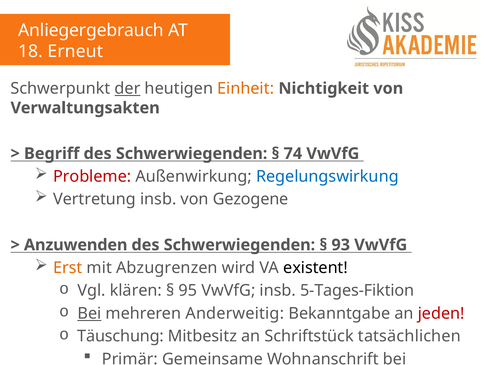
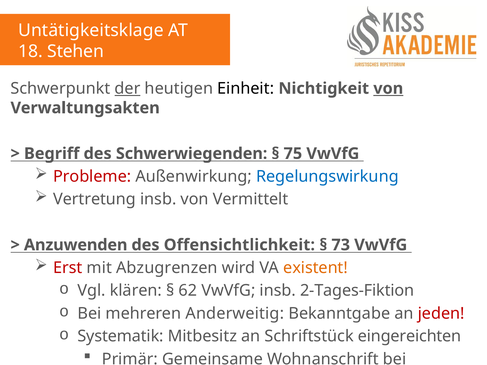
Anliegergebrauch: Anliegergebrauch -> Untätigkeitsklage (91, 30)
Erneut: Erneut -> Stehen (76, 51)
Einheit colour: orange -> black (246, 88)
von underline: none -> present (388, 88)
74: 74 -> 75 (293, 154)
Gezogene: Gezogene -> Vermittelt (251, 199)
Schwerwiegenden: Schwerwiegenden -> Offensichtlichkeit (239, 245)
93: 93 -> 73 (341, 245)
Erst colour: orange -> red (68, 268)
existent colour: black -> orange (316, 268)
95: 95 -> 62 (188, 291)
5-Tages-Fiktion: 5-Tages-Fiktion -> 2-Tages-Fiktion (357, 291)
Bei underline: present -> none (89, 314)
Täuschung: Täuschung -> Systematik (121, 337)
tatsächlichen: tatsächlichen -> eingereichten (410, 337)
